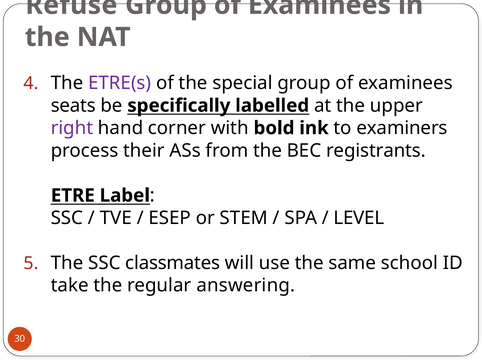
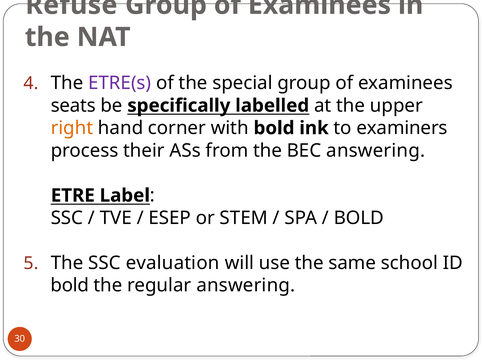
right colour: purple -> orange (72, 128)
BEC registrants: registrants -> answering (376, 151)
LEVEL: LEVEL -> BOLD (359, 218)
classmates: classmates -> evaluation (173, 263)
take: take -> bold (70, 286)
